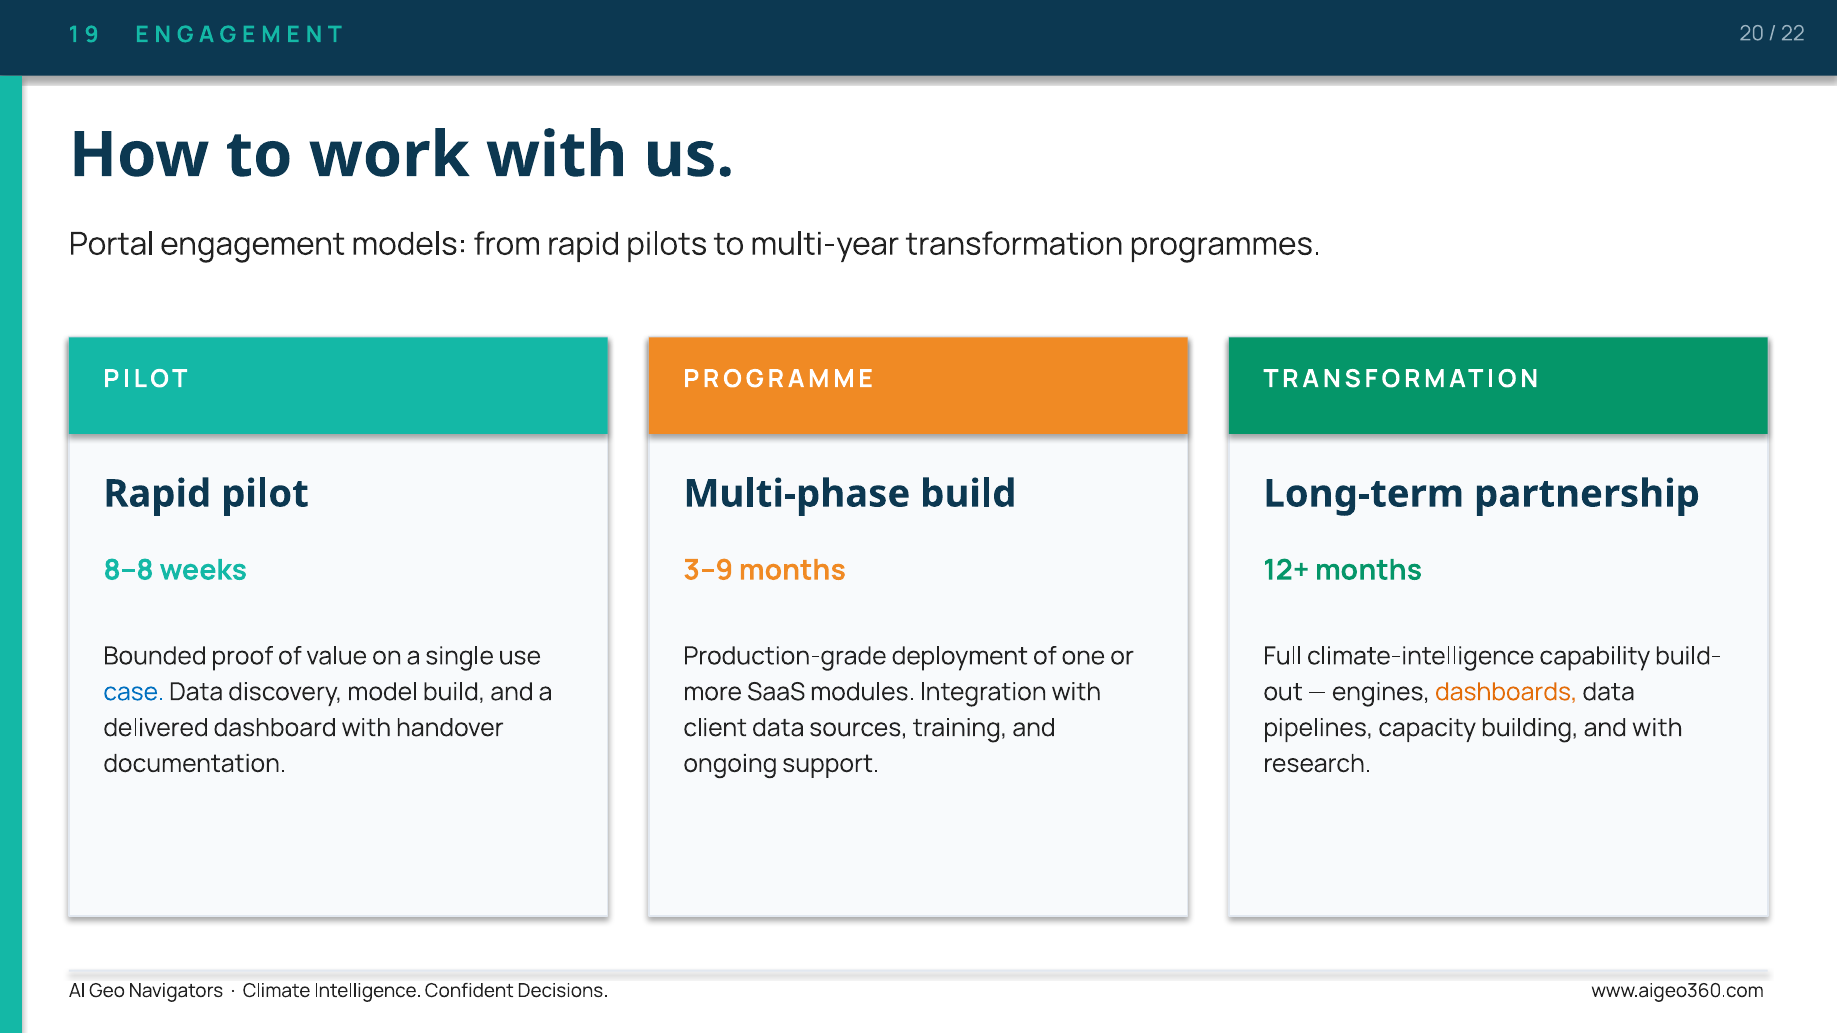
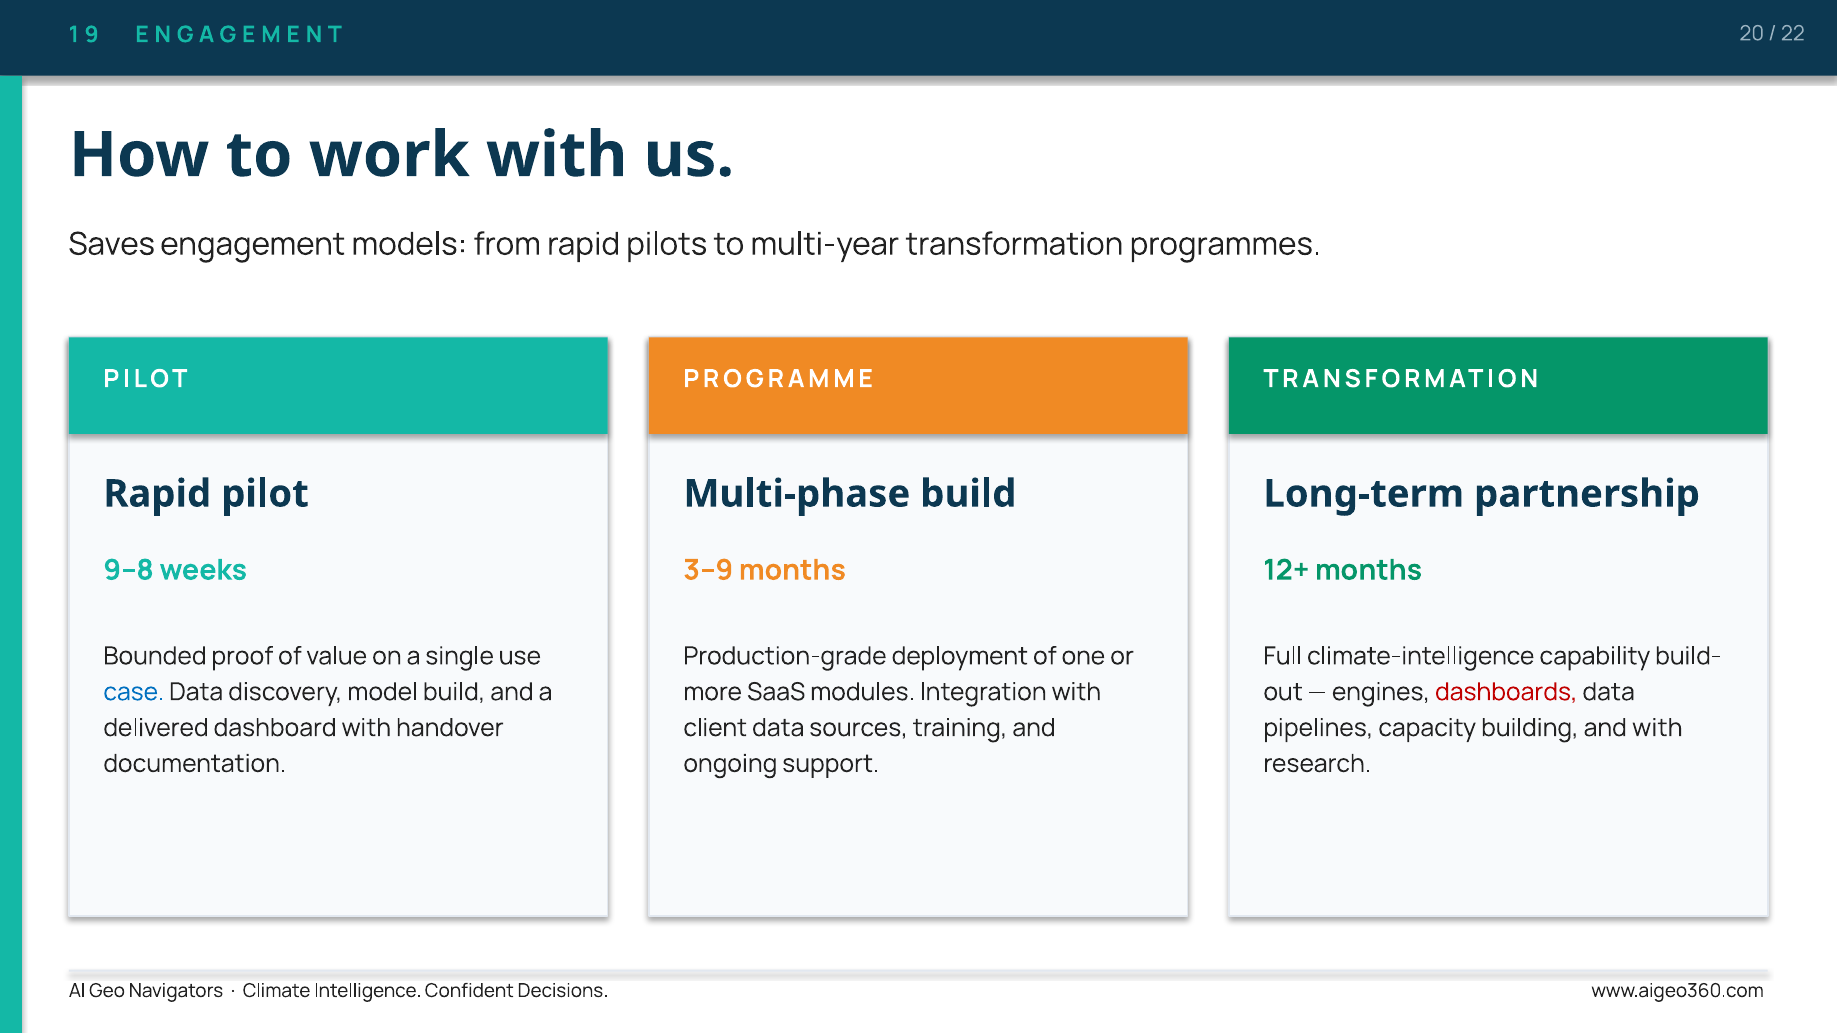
Portal: Portal -> Saves (112, 244)
8–8: 8–8 -> 9–8 (129, 570)
dashboards colour: orange -> red (1506, 692)
